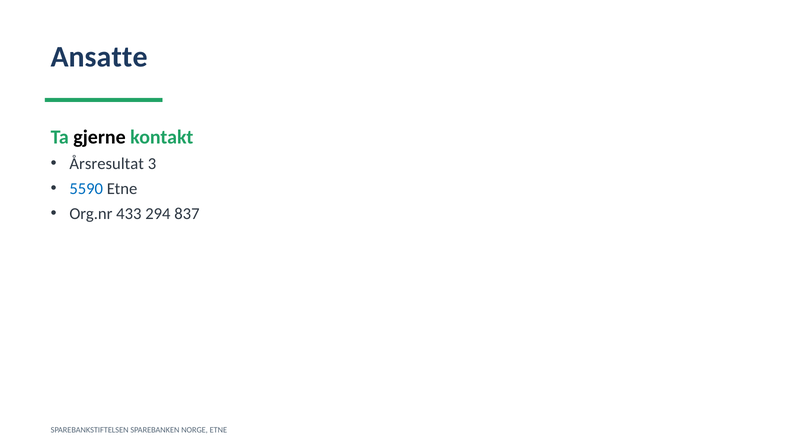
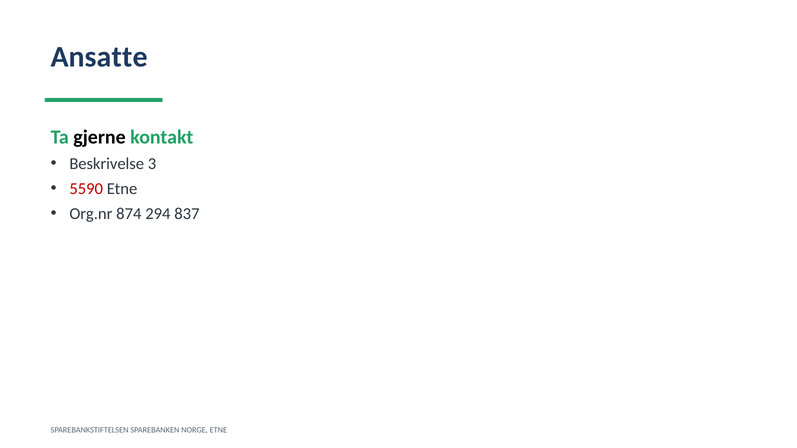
Årsresultat: Årsresultat -> Beskrivelse (107, 164)
5590 colour: blue -> red (86, 189)
433: 433 -> 874 (129, 214)
